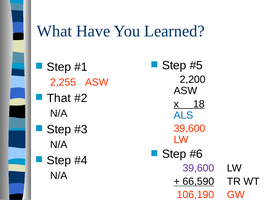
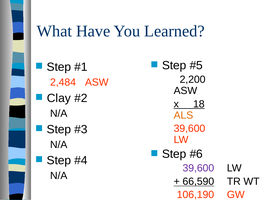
2,255: 2,255 -> 2,484 (63, 82)
That: That -> Clay (59, 98)
ALS colour: blue -> orange (183, 115)
